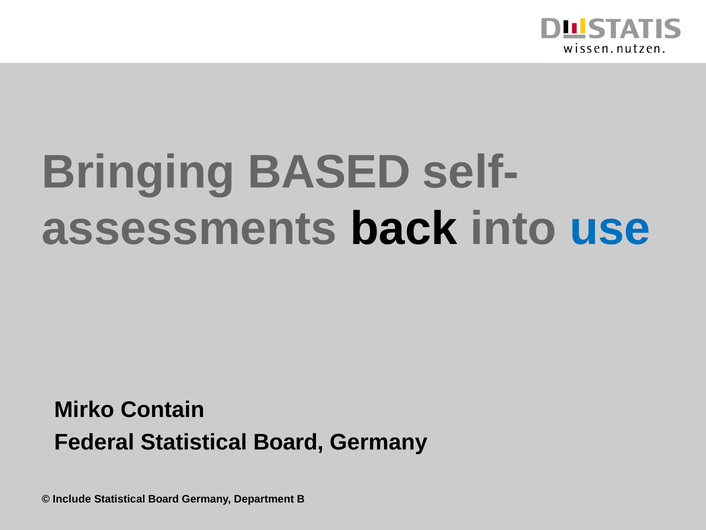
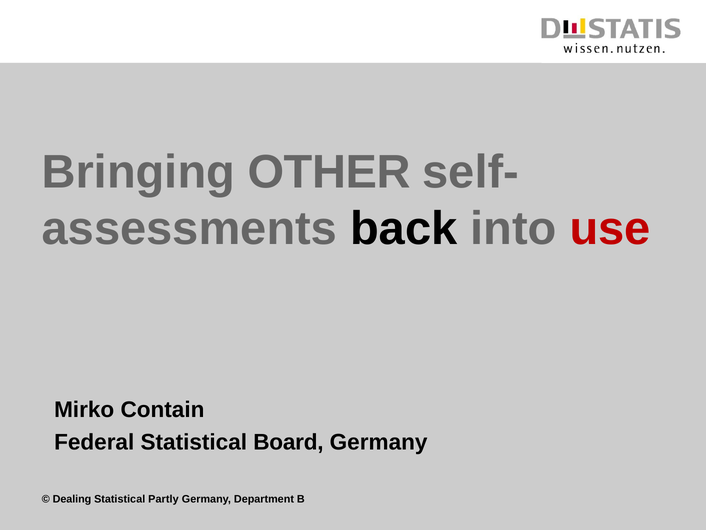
BASED: BASED -> OTHER (329, 172)
use colour: blue -> red (610, 228)
Include: Include -> Dealing (72, 499)
Board: Board -> Partly (163, 499)
